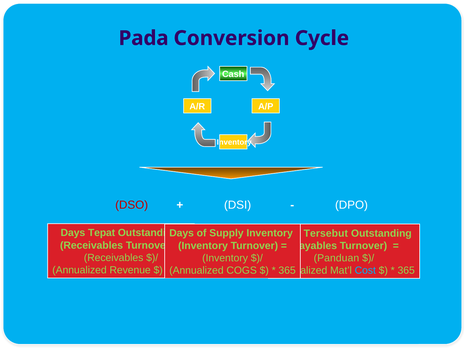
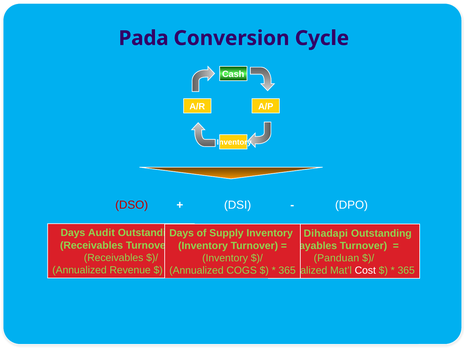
Tepat: Tepat -> Audit (101, 233)
Tersebut: Tersebut -> Dihadapi (326, 233)
Cost colour: light blue -> white (365, 270)
